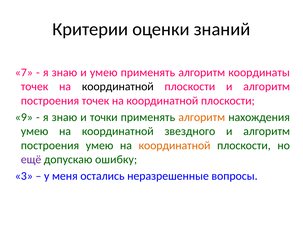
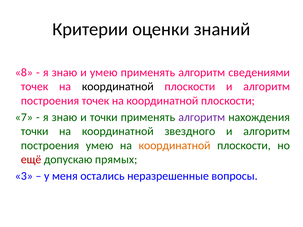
7: 7 -> 8 (24, 73)
координаты: координаты -> сведениями (259, 73)
9: 9 -> 7 (24, 117)
алгоритм colour: orange -> purple (202, 117)
умею: умею -> точки (35, 131)
ещё colour: purple -> red (31, 160)
ошибку: ошибку -> прямых (116, 160)
